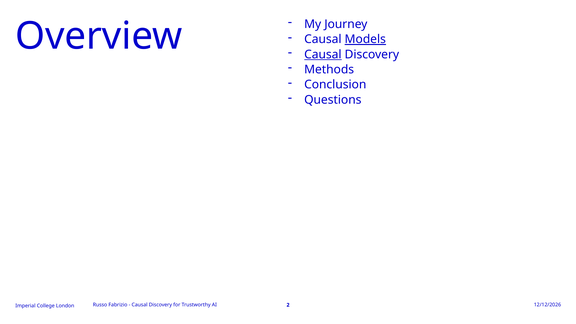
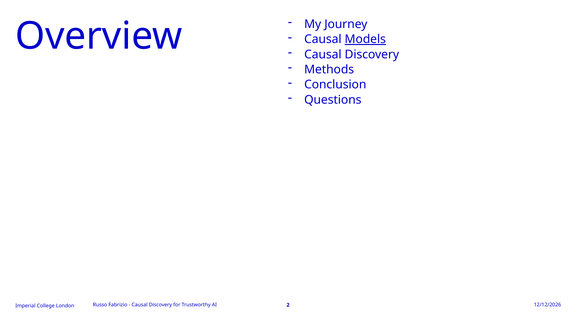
Causal underline: present -> none (323, 54)
